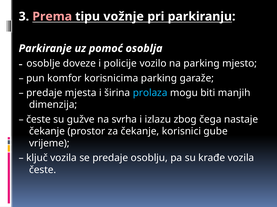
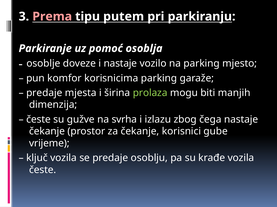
vožnje: vožnje -> putem (124, 17)
i policije: policije -> nastaje (120, 64)
prolaza colour: light blue -> light green (150, 93)
